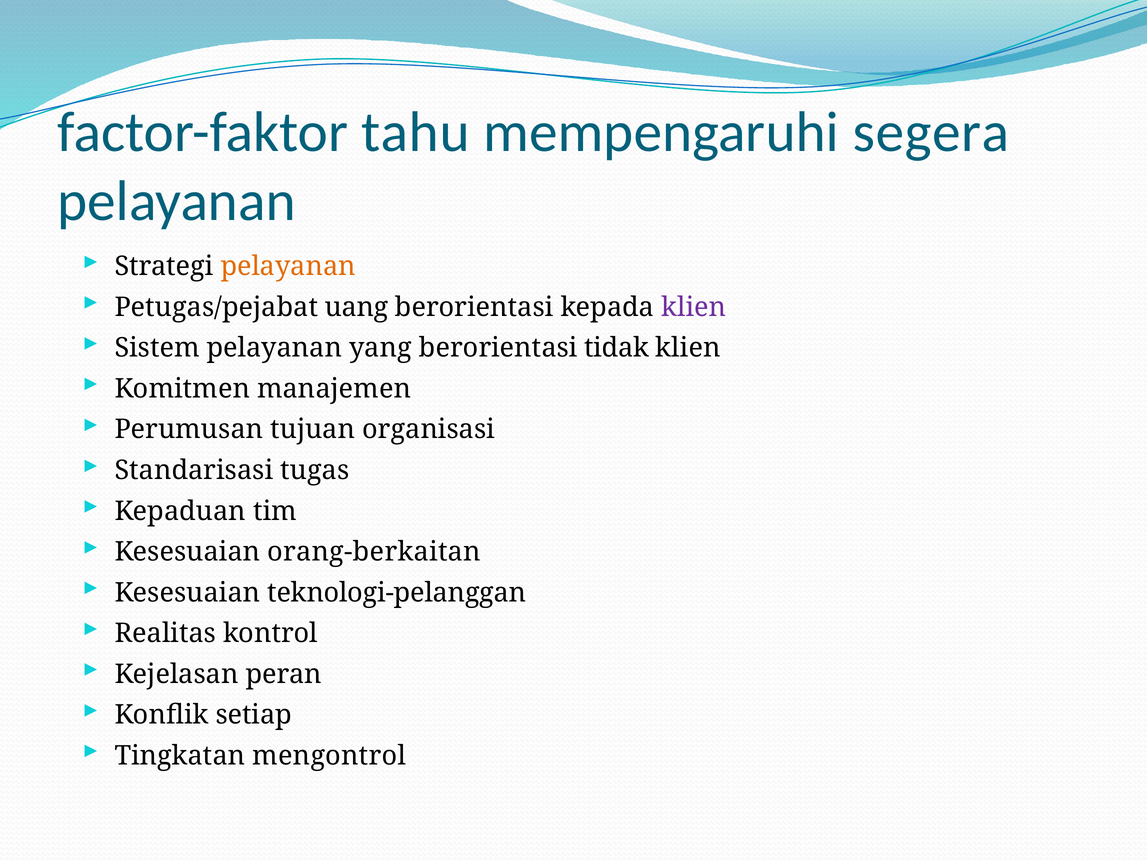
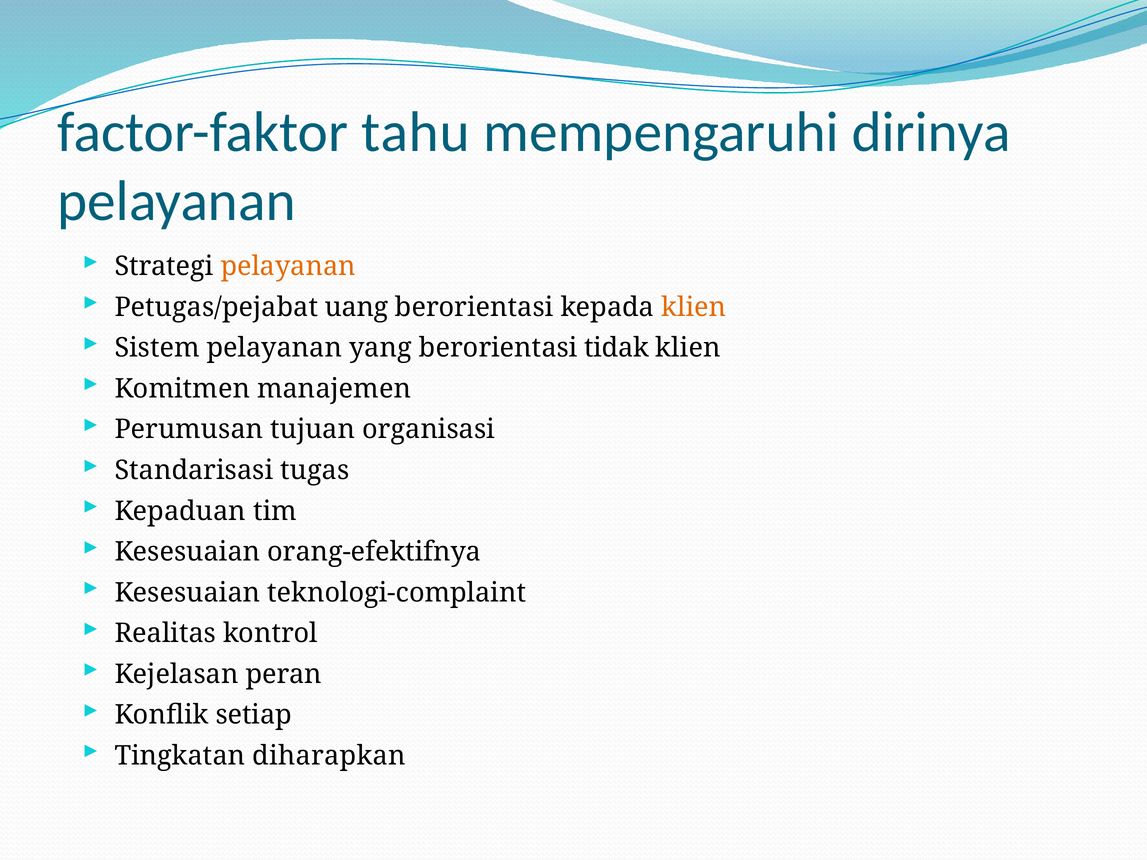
segera: segera -> dirinya (931, 132)
klien colour: purple -> orange (694, 307)
orang-berkaitan: orang-berkaitan -> orang-efektifnya (374, 552)
teknologi-pelanggan: teknologi-pelanggan -> teknologi-complaint (397, 593)
mengontrol: mengontrol -> diharapkan (329, 756)
